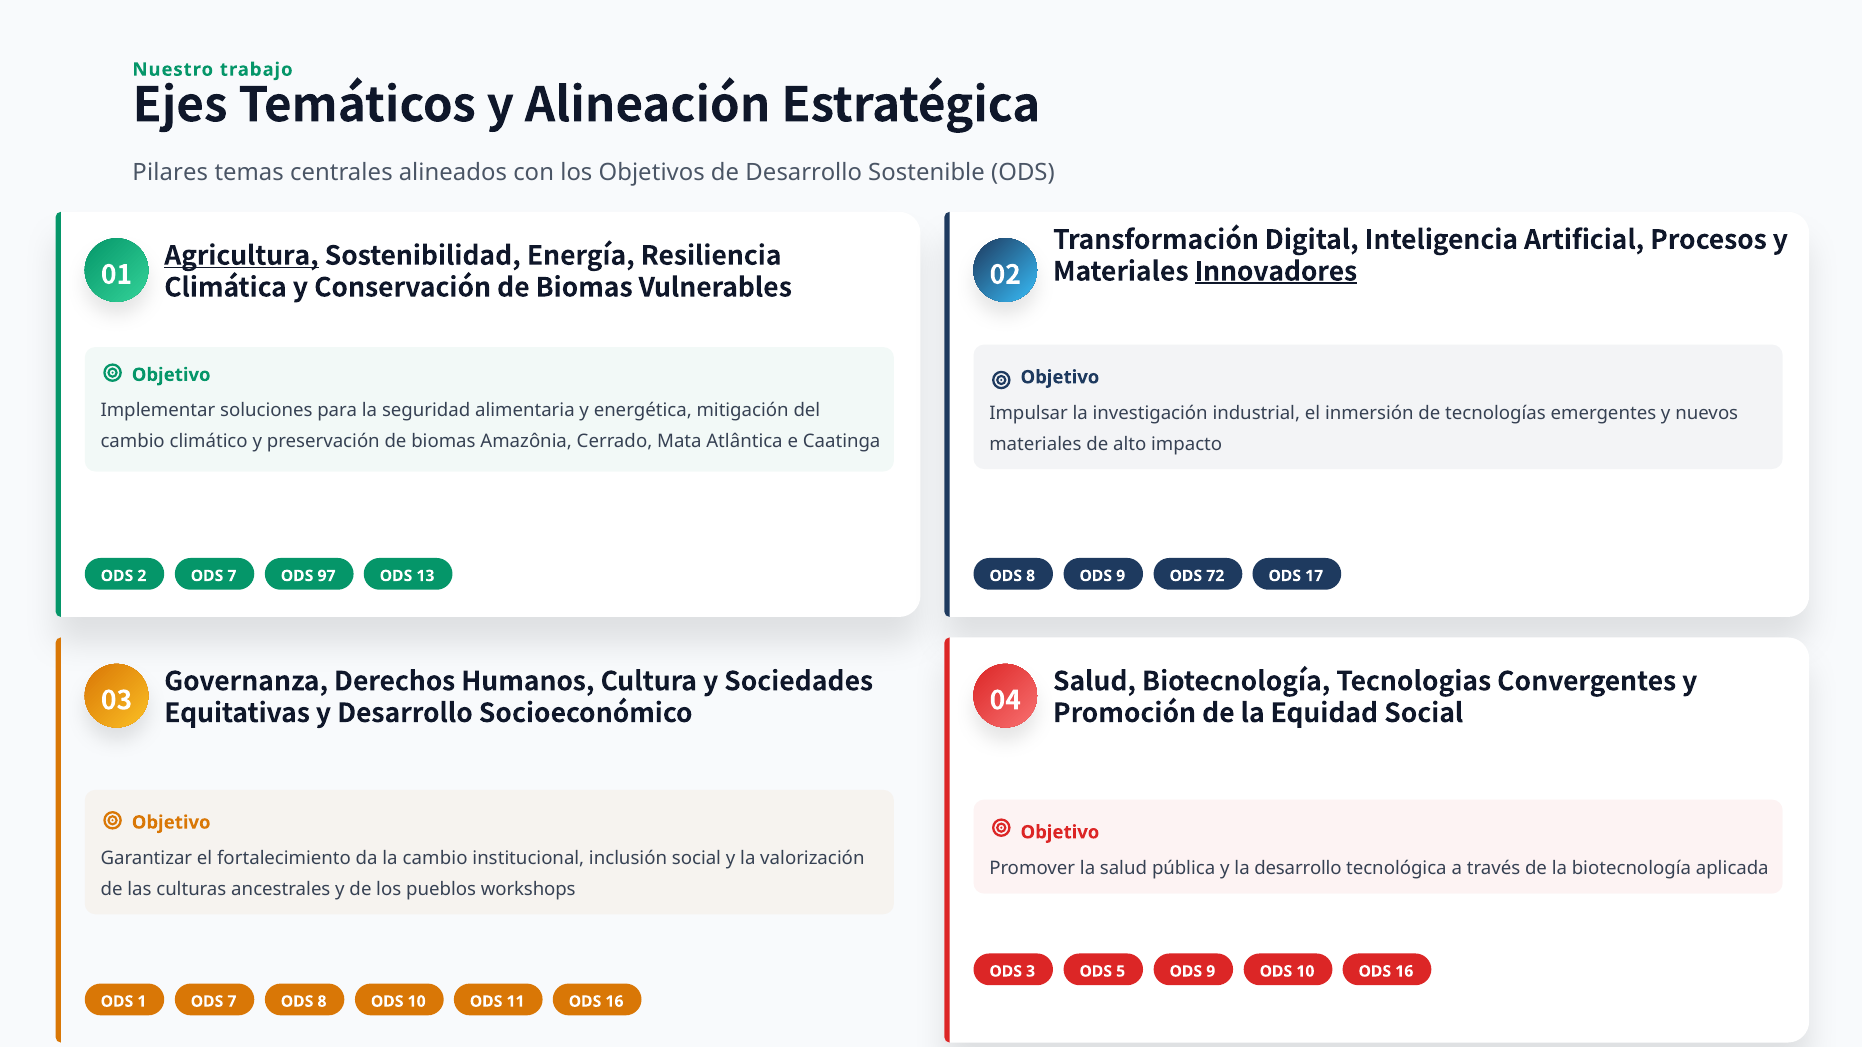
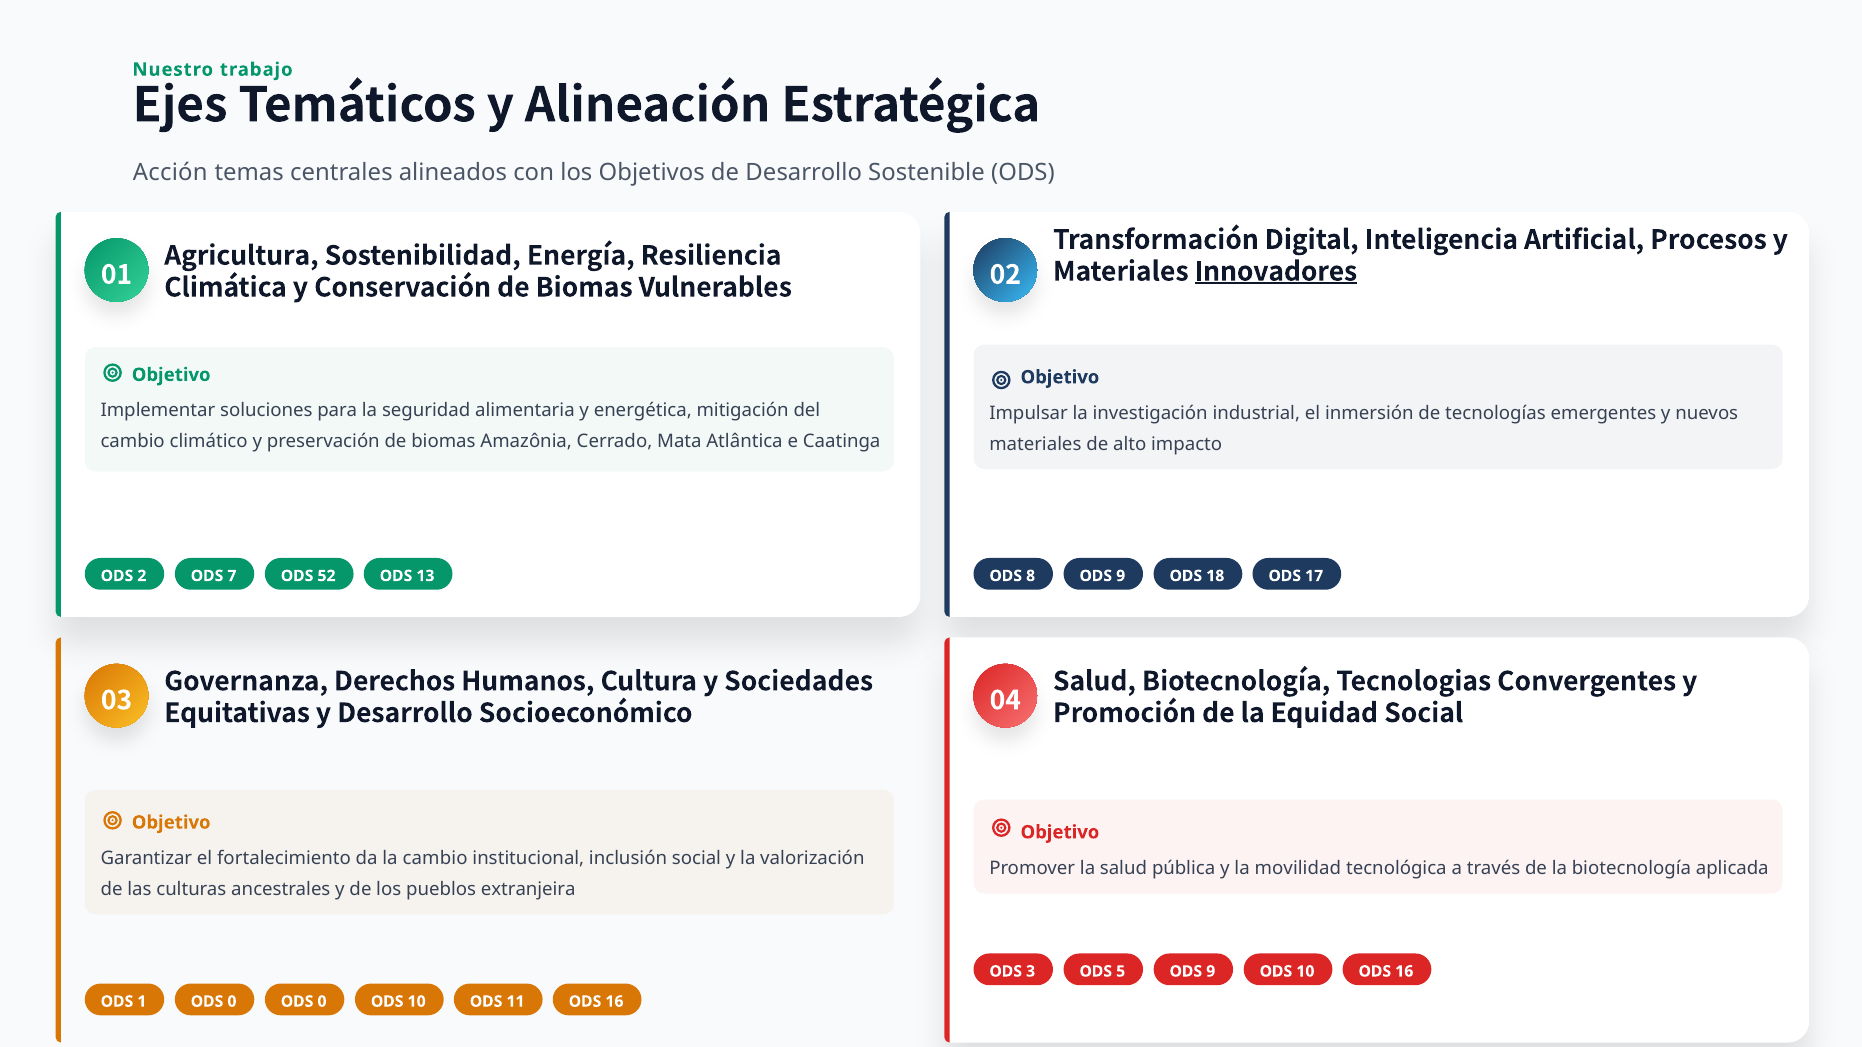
Pilares: Pilares -> Acción (170, 173)
Agricultura underline: present -> none (241, 256)
97: 97 -> 52 (327, 576)
72: 72 -> 18 (1215, 576)
la desarrollo: desarrollo -> movilidad (1298, 868)
workshops: workshops -> extranjeira (528, 889)
1 ODS 7: 7 -> 0 (232, 1002)
8: 8 -> 0 (322, 1002)
